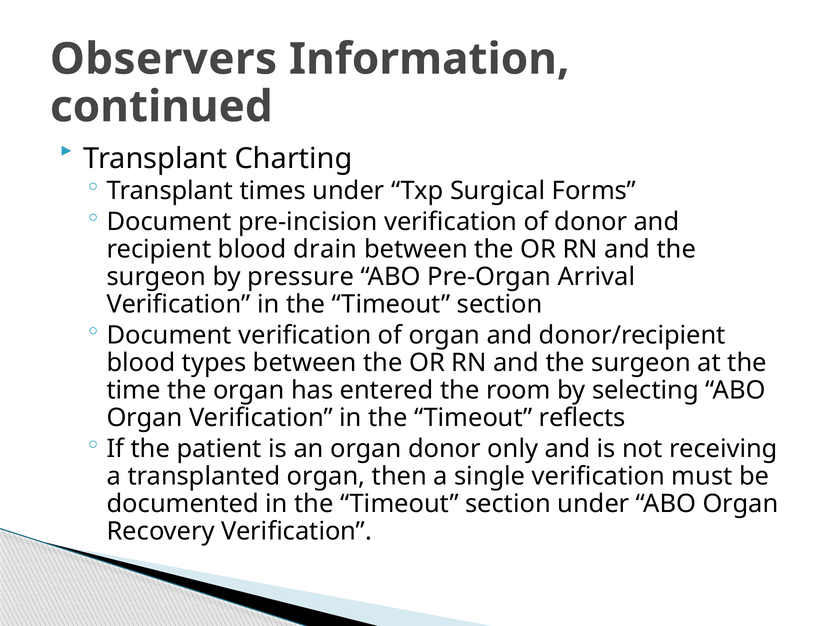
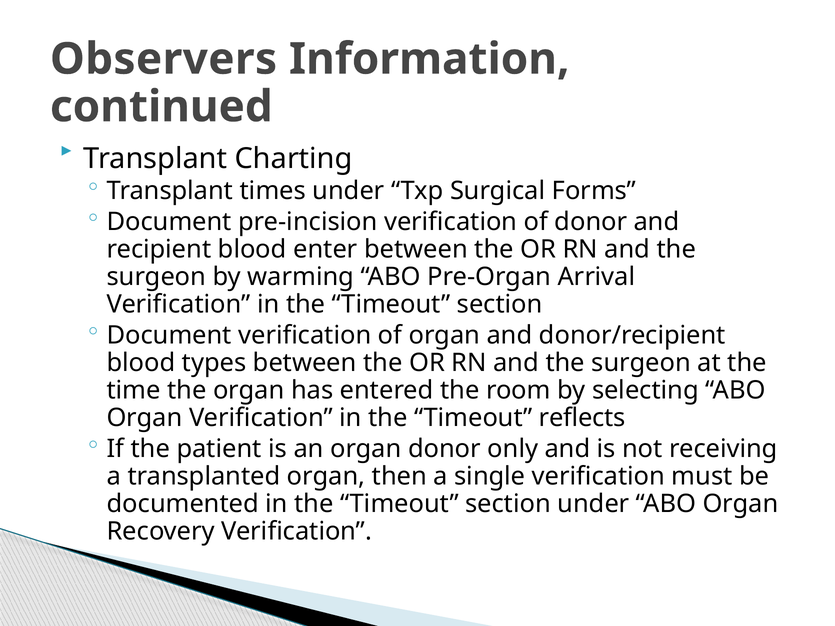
drain: drain -> enter (325, 250)
pressure: pressure -> warming (301, 277)
